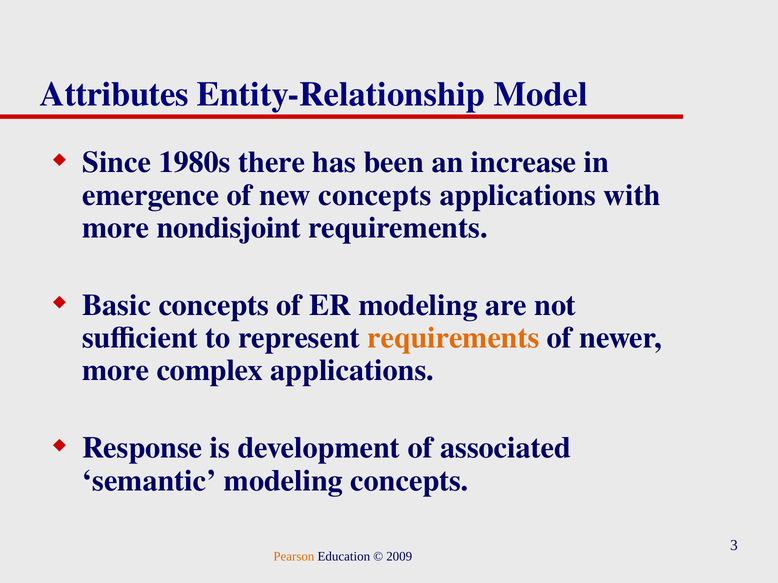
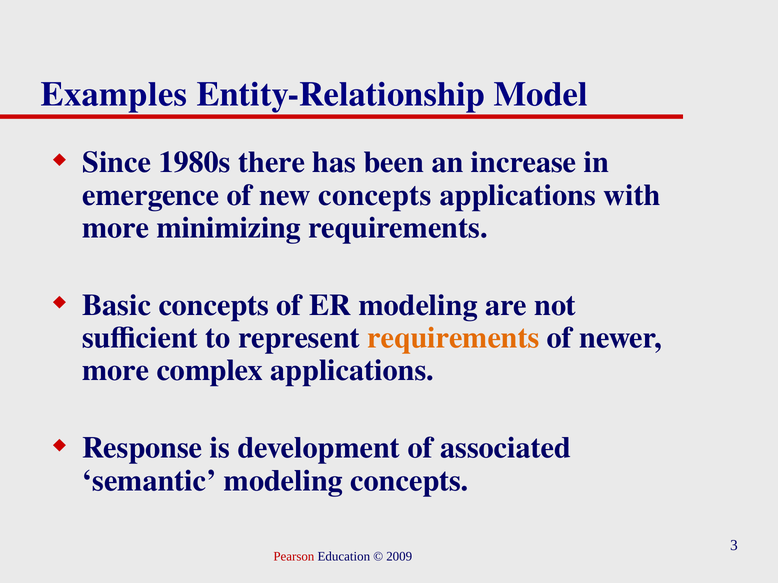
Attributes: Attributes -> Examples (114, 95)
nondisjoint: nondisjoint -> minimizing (229, 228)
Pearson colour: orange -> red (294, 557)
